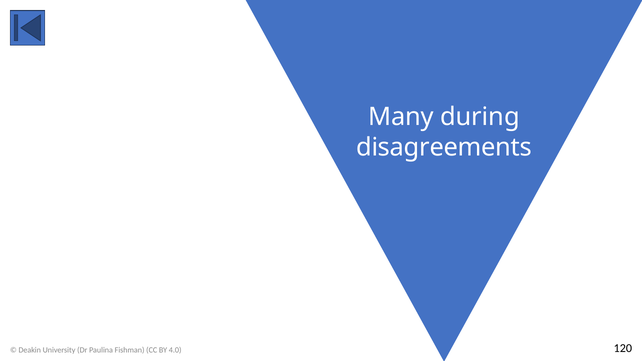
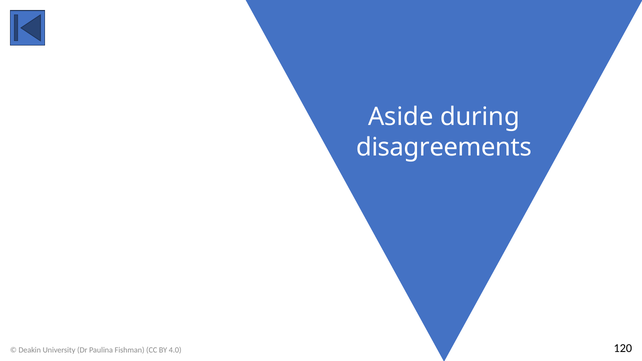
Many: Many -> Aside (401, 117)
